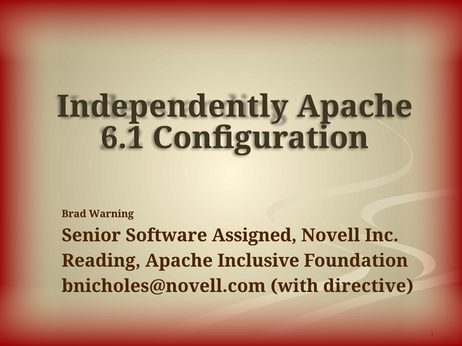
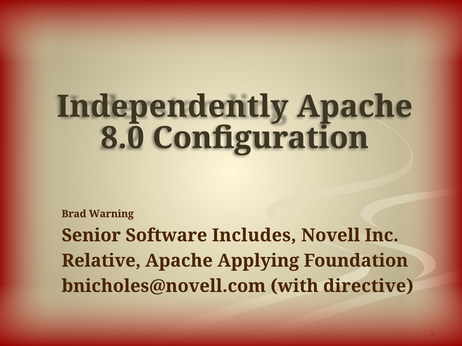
6.1: 6.1 -> 8.0 (122, 138)
Assigned: Assigned -> Includes (254, 236)
Reading: Reading -> Relative (101, 261)
Inclusive: Inclusive -> Applying (258, 261)
